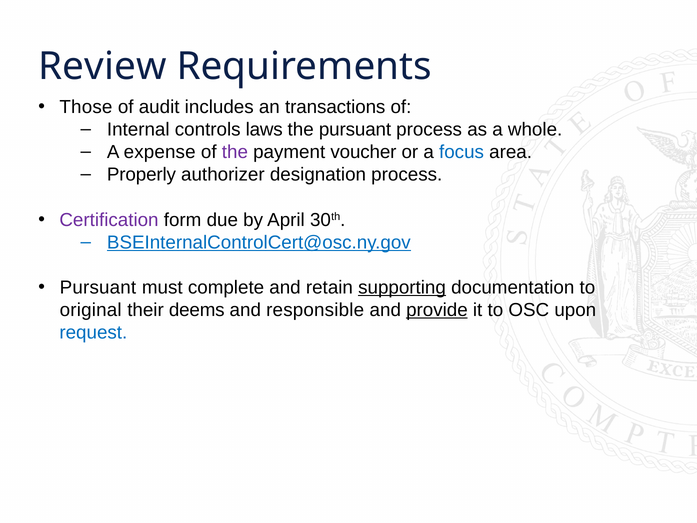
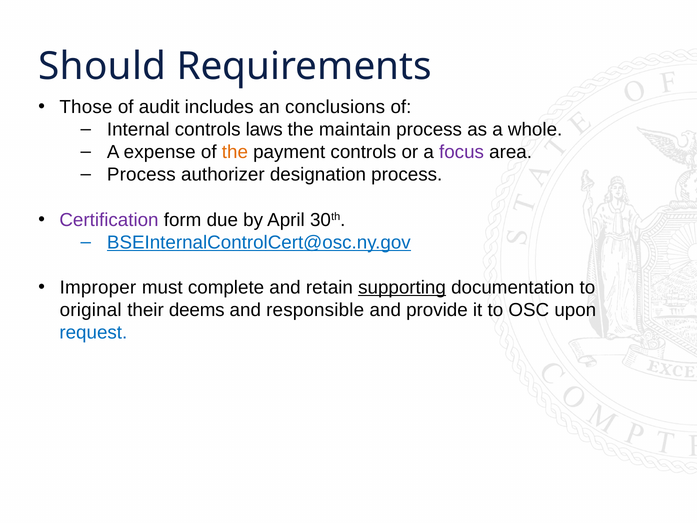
Review: Review -> Should (102, 66)
transactions: transactions -> conclusions (335, 107)
the pursuant: pursuant -> maintain (355, 130)
the colour: purple -> orange (235, 152)
payment voucher: voucher -> controls (363, 152)
focus colour: blue -> purple (462, 152)
Properly: Properly -> Process (141, 175)
Pursuant: Pursuant -> Improper (98, 287)
provide underline: present -> none (437, 310)
